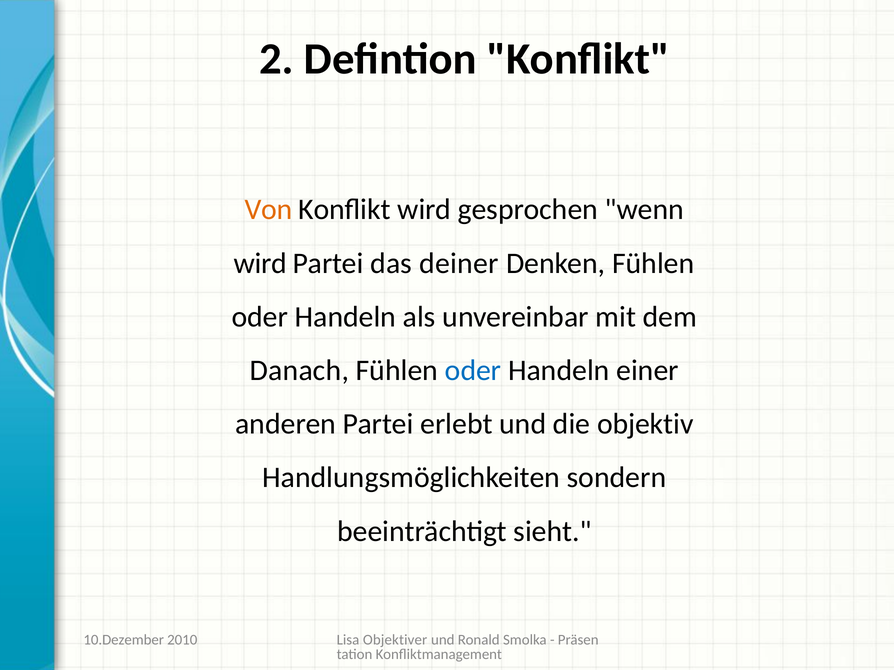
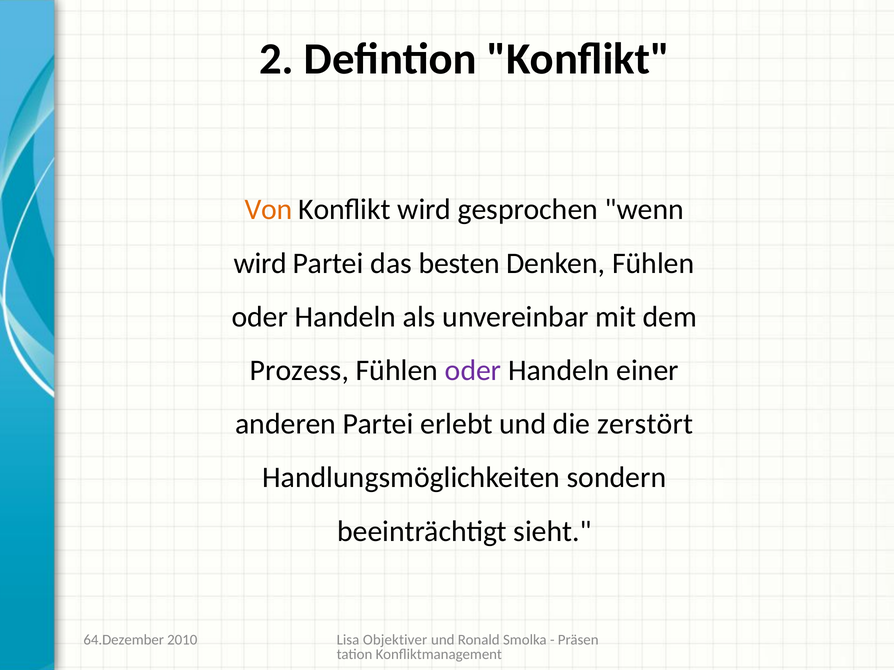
deiner: deiner -> besten (459, 263)
Danach: Danach -> Prozess (299, 371)
oder colour: blue -> purple (473, 371)
objektiv: objektiv -> zerstört (645, 424)
10.Dezember: 10.Dezember -> 64.Dezember (124, 640)
